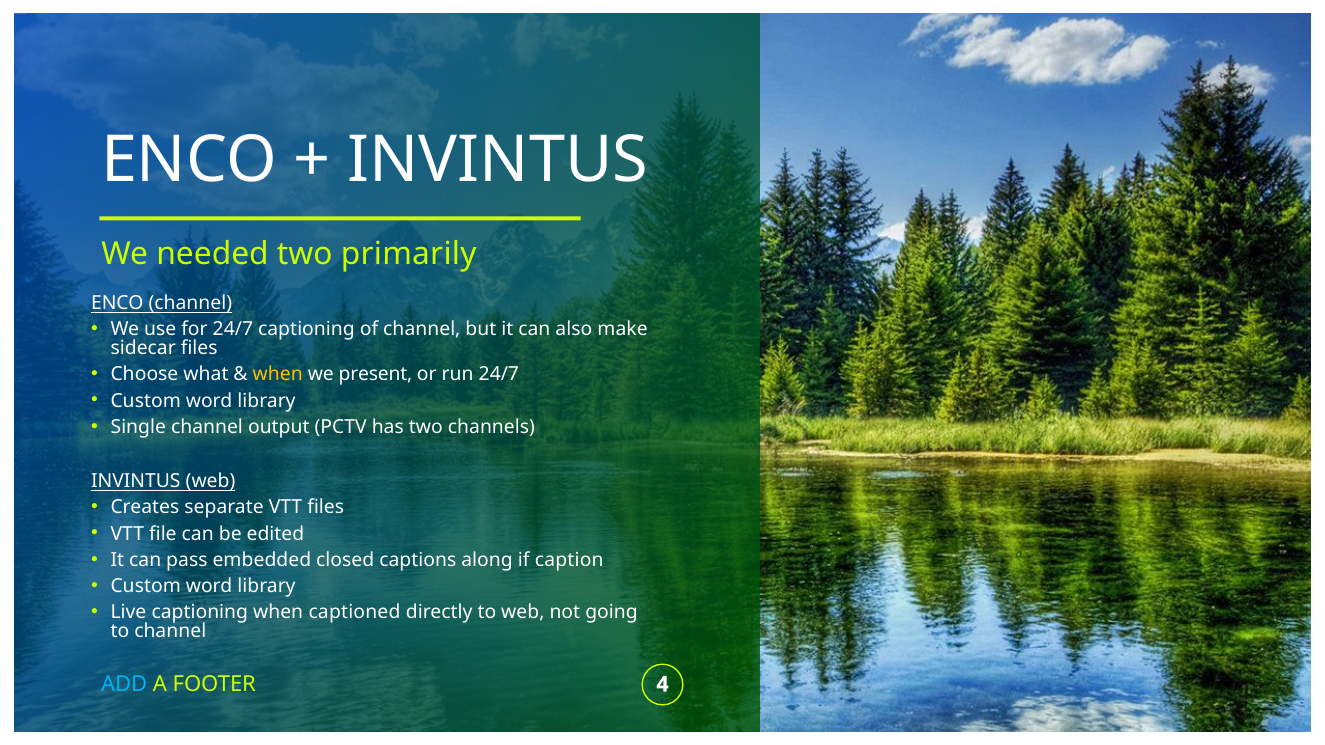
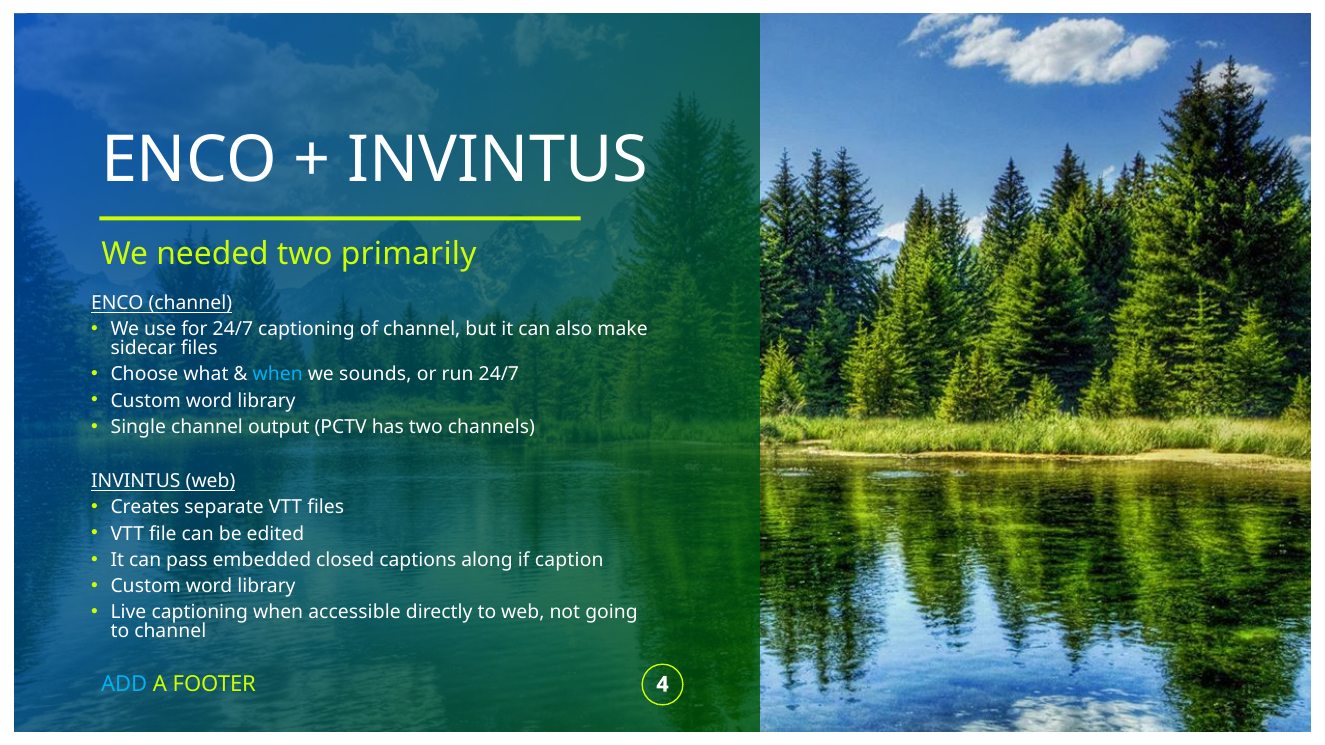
when colour: yellow -> light blue (278, 375)
present: present -> sounds (375, 375)
captioned: captioned -> accessible (355, 613)
